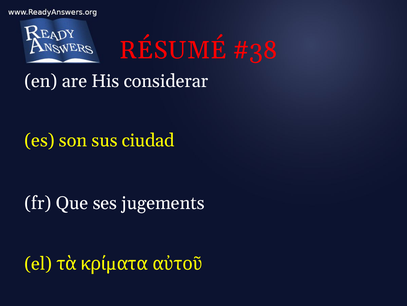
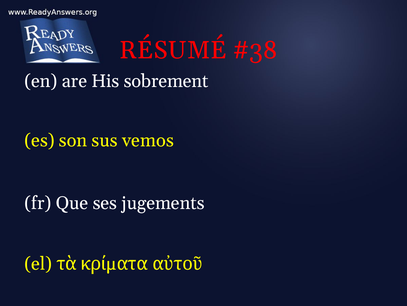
considerar: considerar -> sobrement (166, 81)
ciudad: ciudad -> vemos (148, 140)
